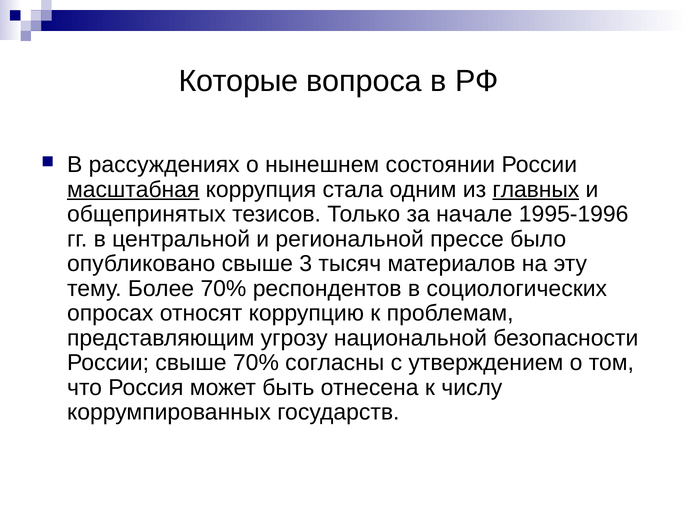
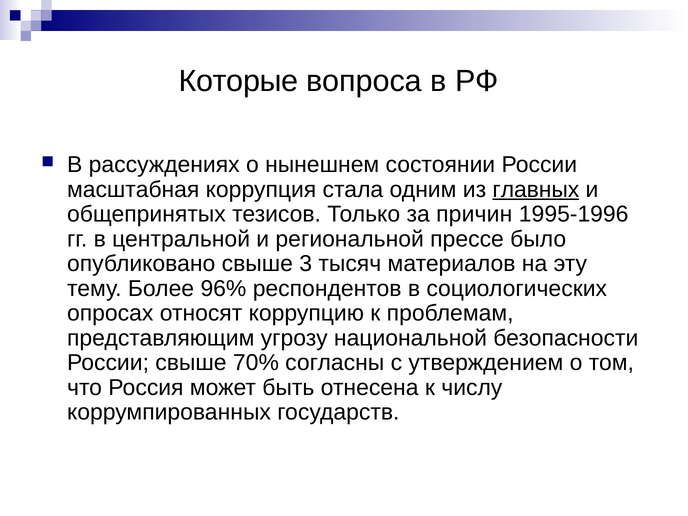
масштабная underline: present -> none (133, 190)
начале: начале -> причин (474, 214)
Более 70%: 70% -> 96% (223, 289)
